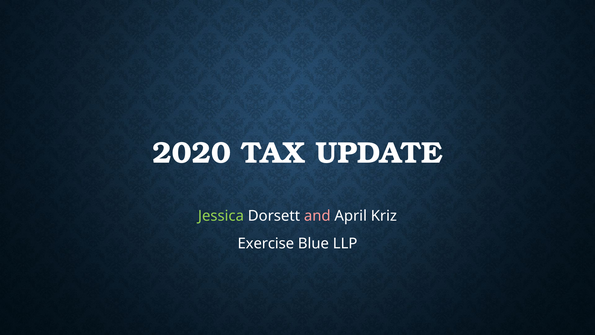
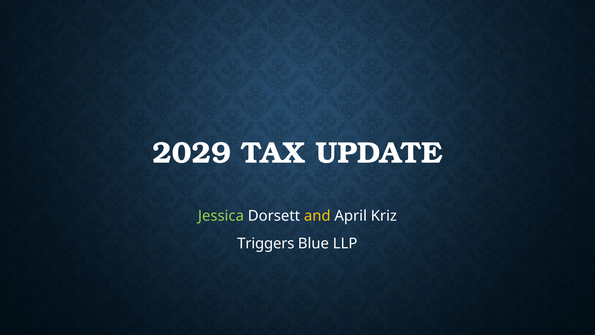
2020: 2020 -> 2029 (191, 153)
and colour: pink -> yellow (317, 216)
Exercise: Exercise -> Triggers (266, 243)
